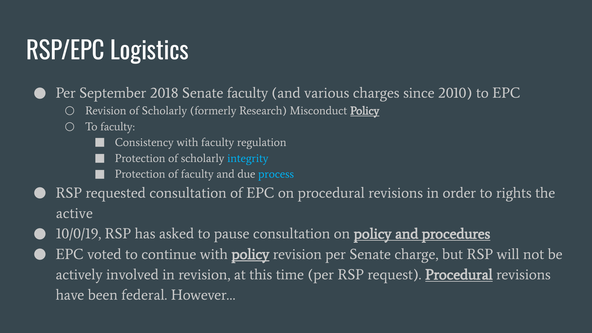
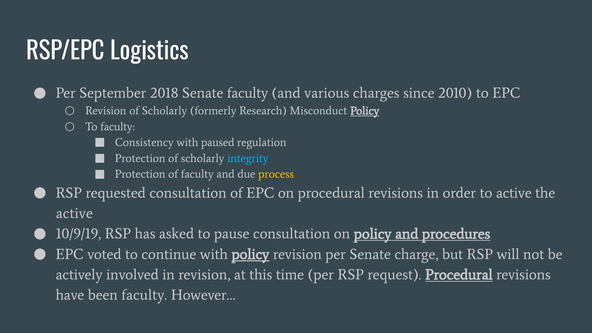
with faculty: faculty -> paused (218, 142)
process colour: light blue -> yellow (276, 174)
to rights: rights -> active (514, 193)
10/0/19: 10/0/19 -> 10/9/19 (78, 234)
been federal: federal -> faculty (144, 295)
